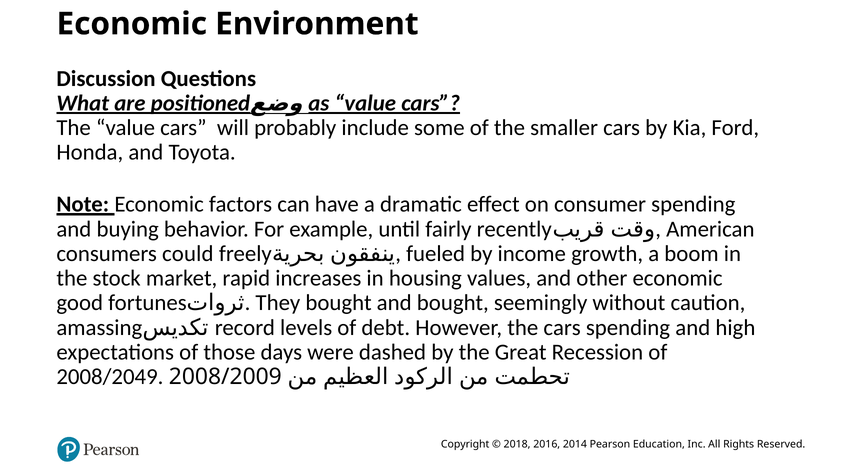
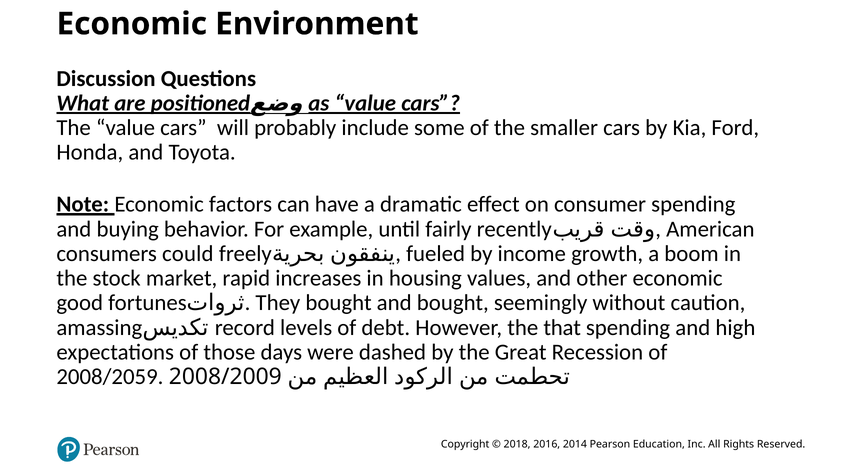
the cars: cars -> that (562, 328)
2008/2049: 2008/2049 -> 2008/2059 (110, 377)
